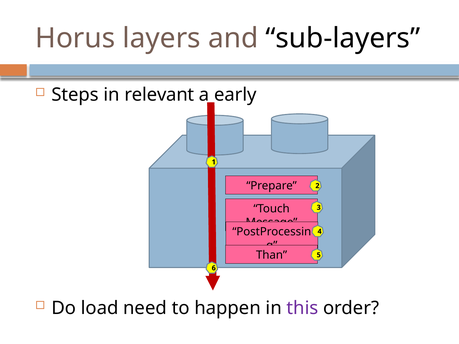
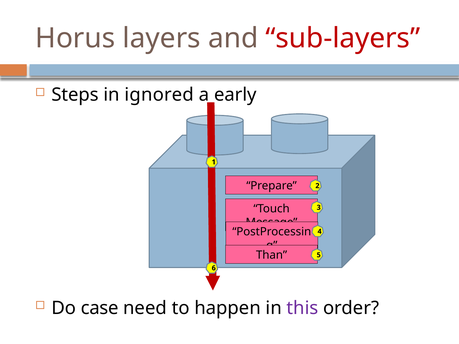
sub-layers colour: black -> red (343, 38)
relevant: relevant -> ignored (159, 95)
load: load -> case (100, 308)
